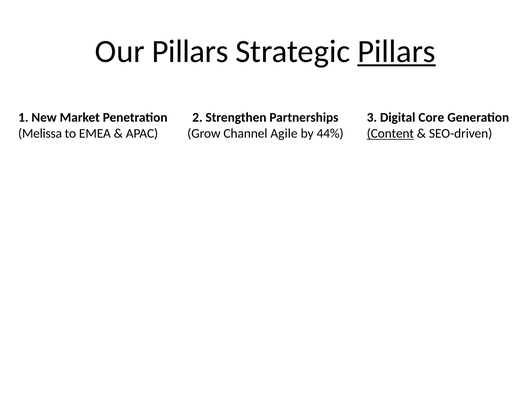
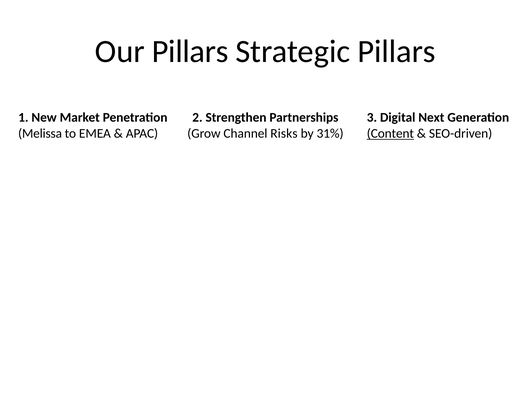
Pillars underline: present -> none (397, 51)
Core: Core -> Next (431, 118)
Agile: Agile -> Risks (284, 134)
44%: 44% -> 31% (330, 134)
